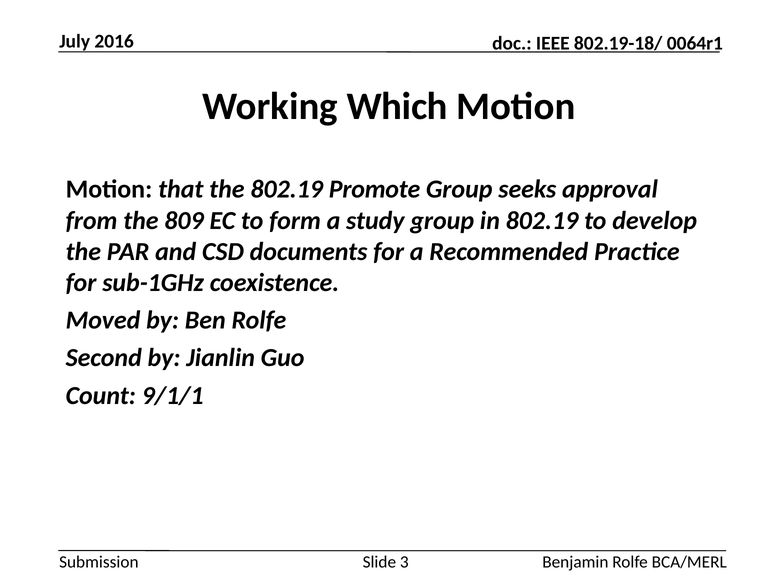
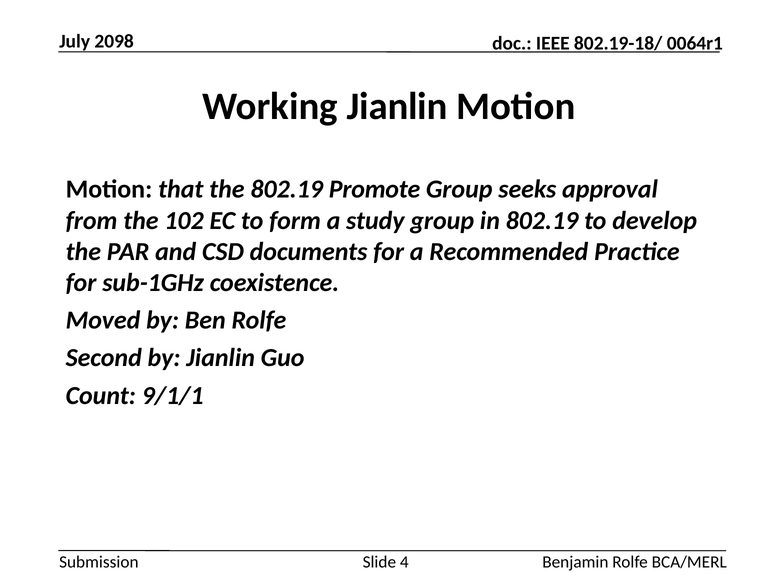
2016: 2016 -> 2098 (114, 41)
Working Which: Which -> Jianlin (397, 106)
809: 809 -> 102 (184, 221)
3: 3 -> 4 (404, 563)
